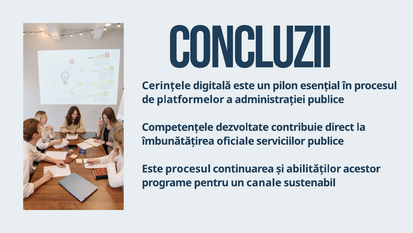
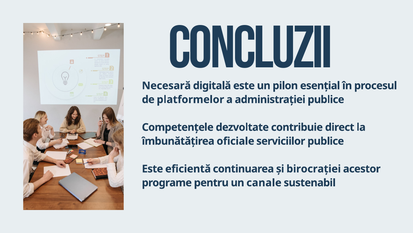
Cerințele: Cerințele -> Necesară (166, 85)
Este procesul: procesul -> eficientă (188, 168)
abilităților: abilităților -> birocrației (314, 168)
